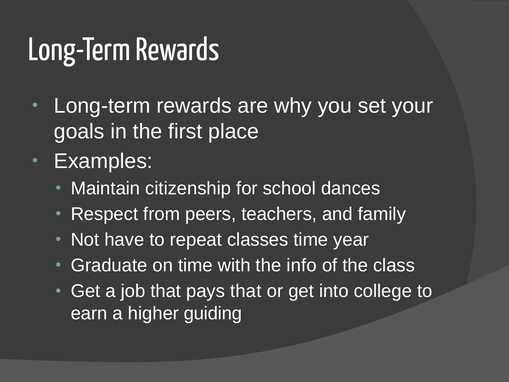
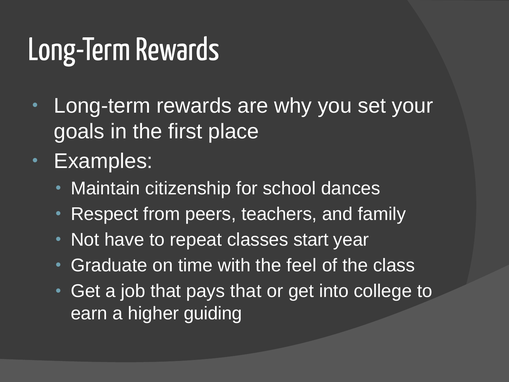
classes time: time -> start (311, 240)
info: info -> feel (302, 265)
